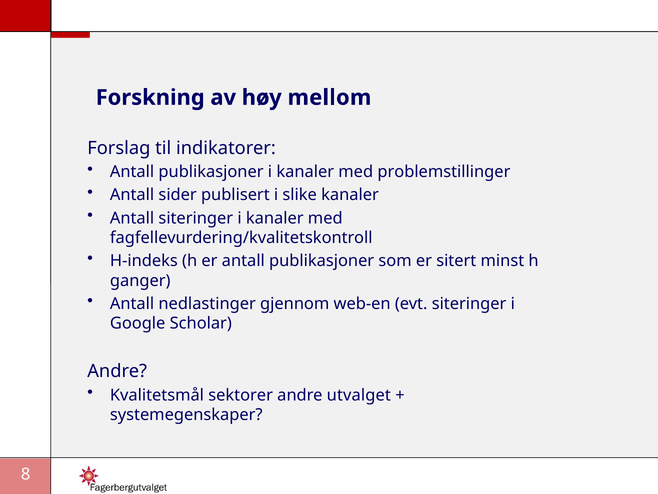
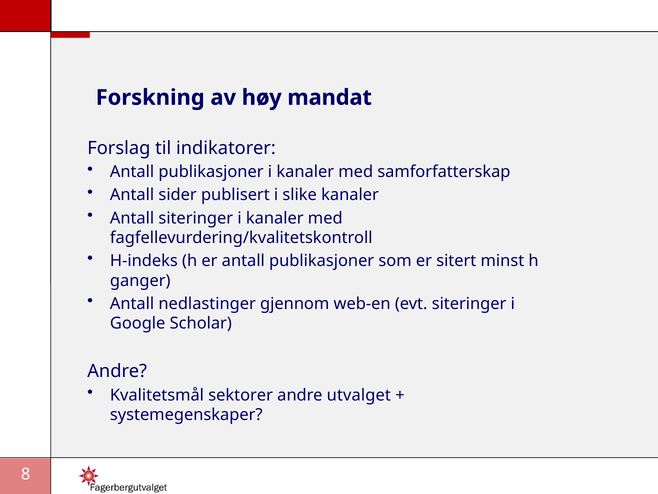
mellom: mellom -> mandat (330, 97)
problemstillinger: problemstillinger -> samforfatterskap (444, 172)
